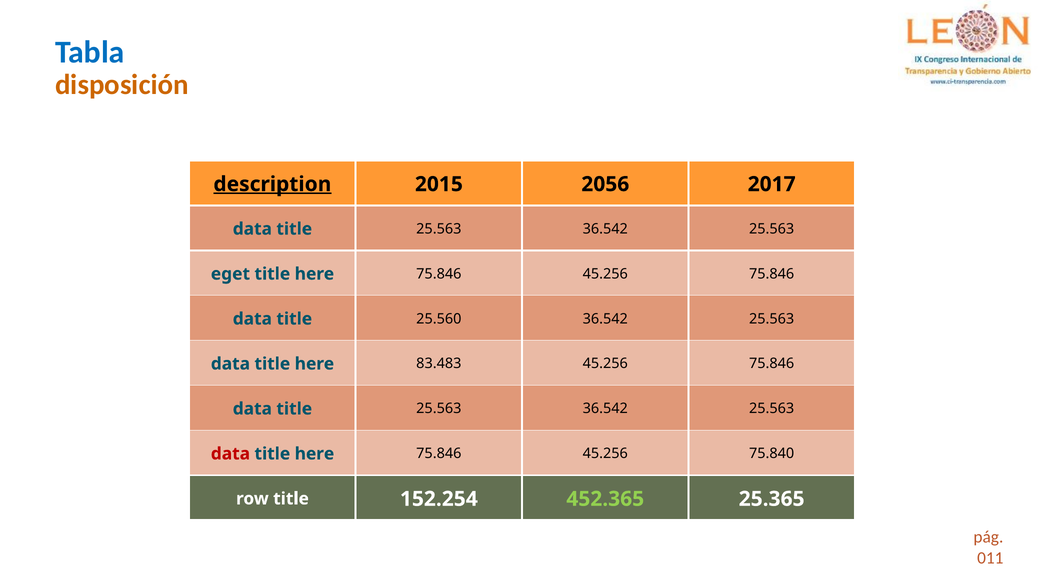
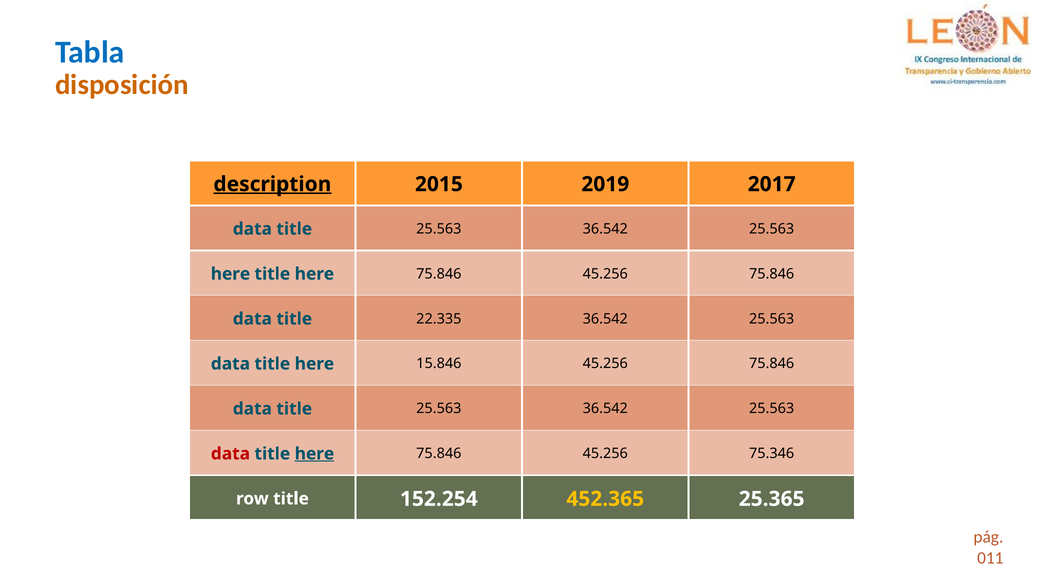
2056: 2056 -> 2019 (605, 184)
eget: eget -> here (230, 274)
25.560: 25.560 -> 22.335 (439, 319)
83.483: 83.483 -> 15.846 (439, 364)
here underline: none -> present (314, 454)
75.840: 75.840 -> 75.346 (772, 454)
452.365 colour: light green -> yellow (605, 499)
